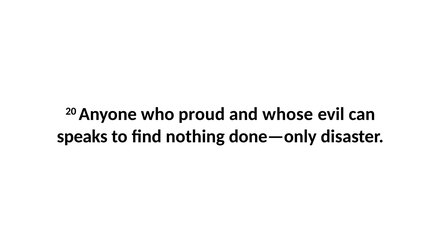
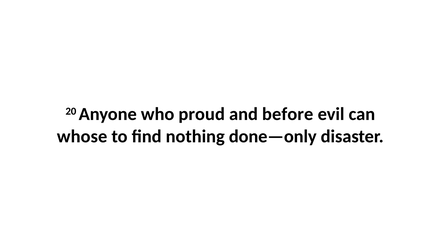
whose: whose -> before (288, 114)
speaks: speaks -> whose (82, 136)
